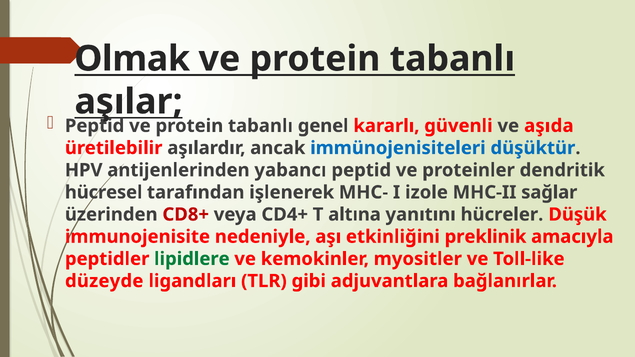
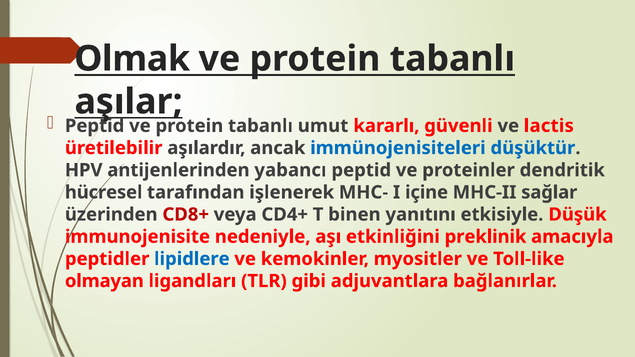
genel: genel -> umut (323, 126)
aşıda: aşıda -> lactis (549, 126)
izole: izole -> içine (427, 192)
altına: altına -> binen (354, 215)
hücreler: hücreler -> etkisiyle (502, 215)
lipidlere colour: green -> blue (192, 259)
düzeyde: düzeyde -> olmayan (104, 281)
